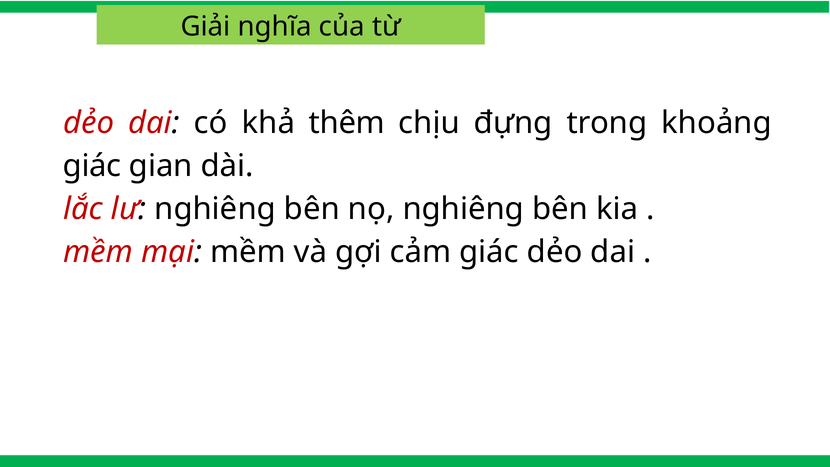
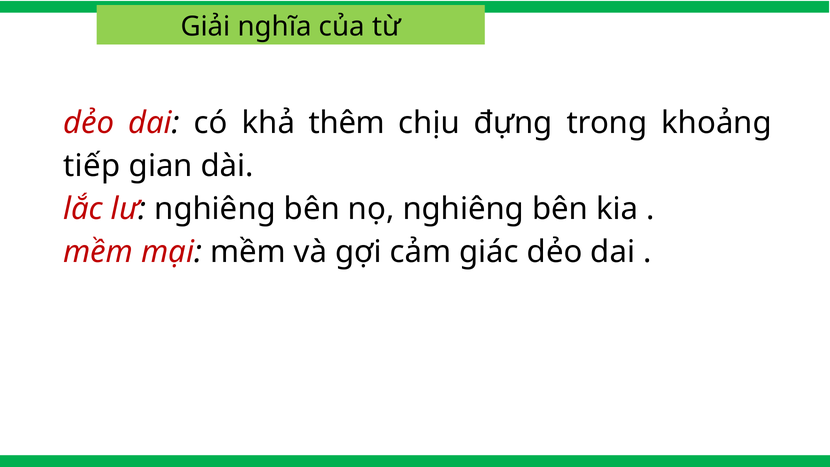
giác: giác -> tiếp (92, 166)
